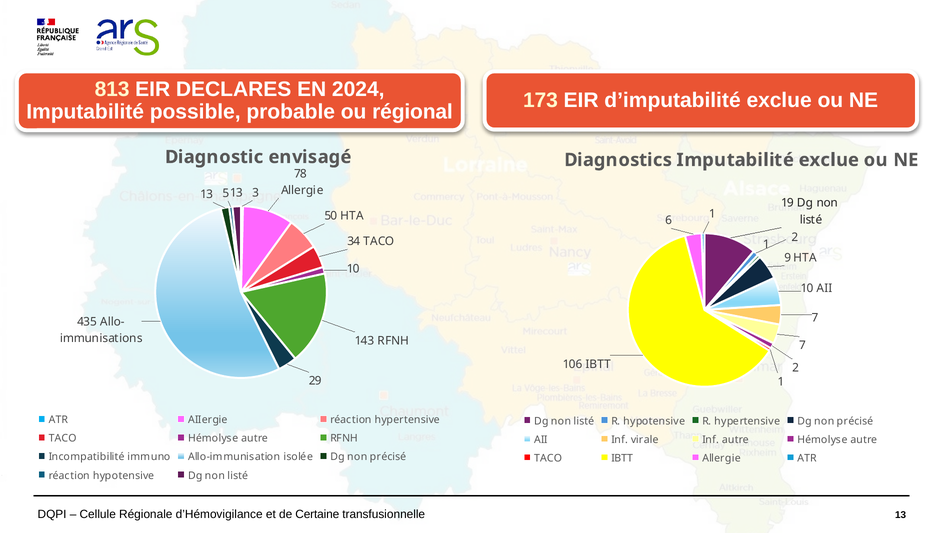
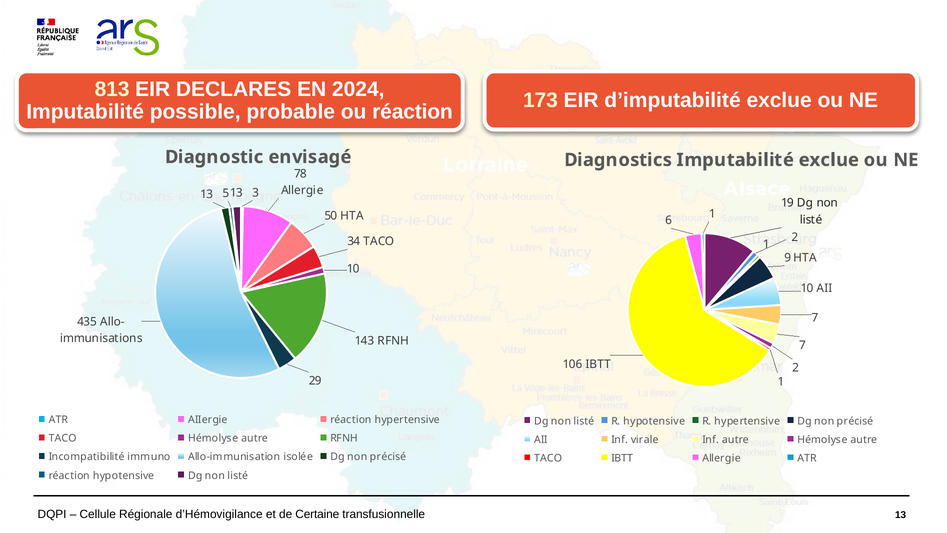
ou régional: régional -> réaction (413, 112)
